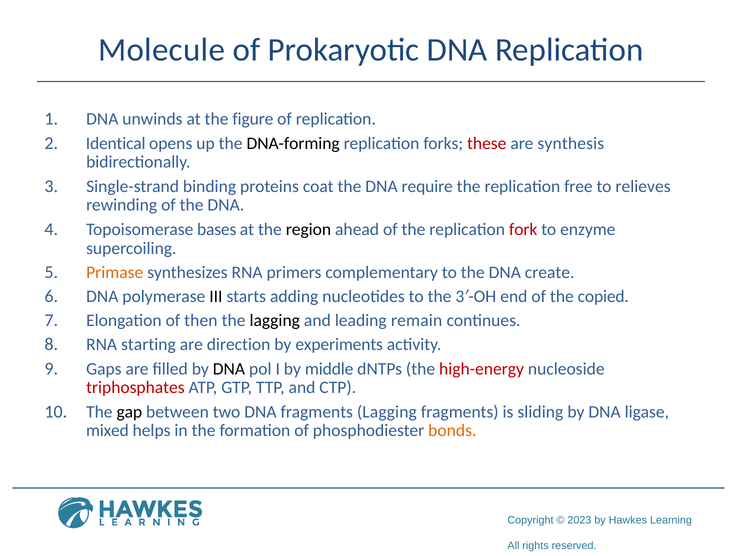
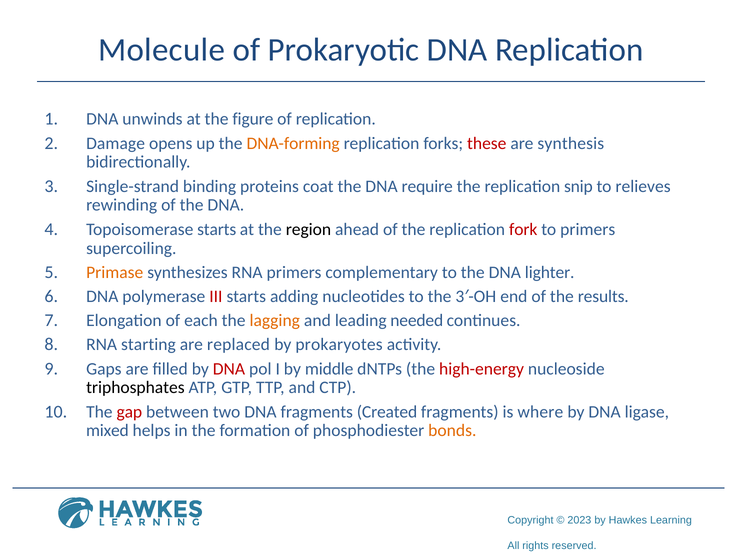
Identical: Identical -> Damage (116, 143)
DNA-forming colour: black -> orange (293, 143)
free: free -> snip (578, 186)
Topoisomerase bases: bases -> starts (217, 230)
to enzyme: enzyme -> primers (588, 230)
create: create -> lighter (550, 273)
III colour: black -> red (216, 297)
copied: copied -> results (603, 297)
then: then -> each (201, 321)
lagging colour: black -> orange (275, 321)
remain: remain -> needed (417, 321)
direction: direction -> replaced (238, 345)
experiments: experiments -> prokaryotes (339, 345)
DNA colour: black -> red (229, 369)
triphosphates colour: red -> black (135, 388)
gap colour: black -> red (129, 412)
fragments Lagging: Lagging -> Created (387, 412)
sliding: sliding -> where (540, 412)
